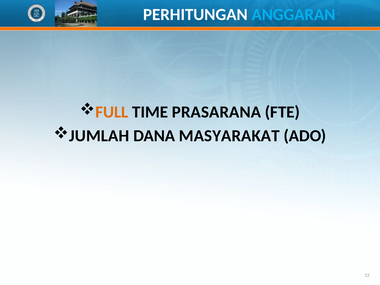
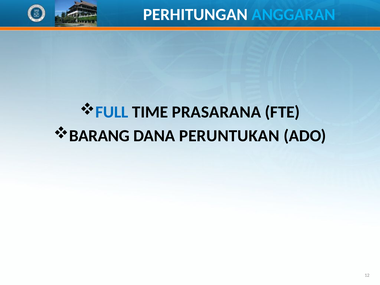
FULL colour: orange -> blue (112, 112)
JUMLAH: JUMLAH -> BARANG (99, 136)
MASYARAKAT: MASYARAKAT -> PERUNTUKAN (229, 136)
